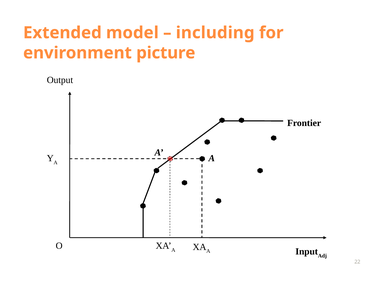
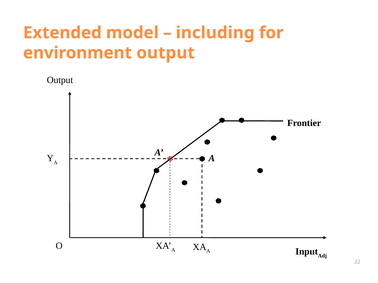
environment picture: picture -> output (166, 53)
